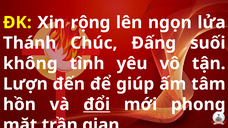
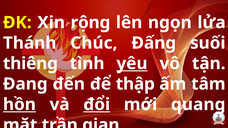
không: không -> thiêng (30, 64)
yêu underline: none -> present (132, 64)
Lượn: Lượn -> Đang (25, 84)
giúp: giúp -> thập (135, 84)
hồn underline: none -> present (19, 105)
phong: phong -> quang (198, 105)
